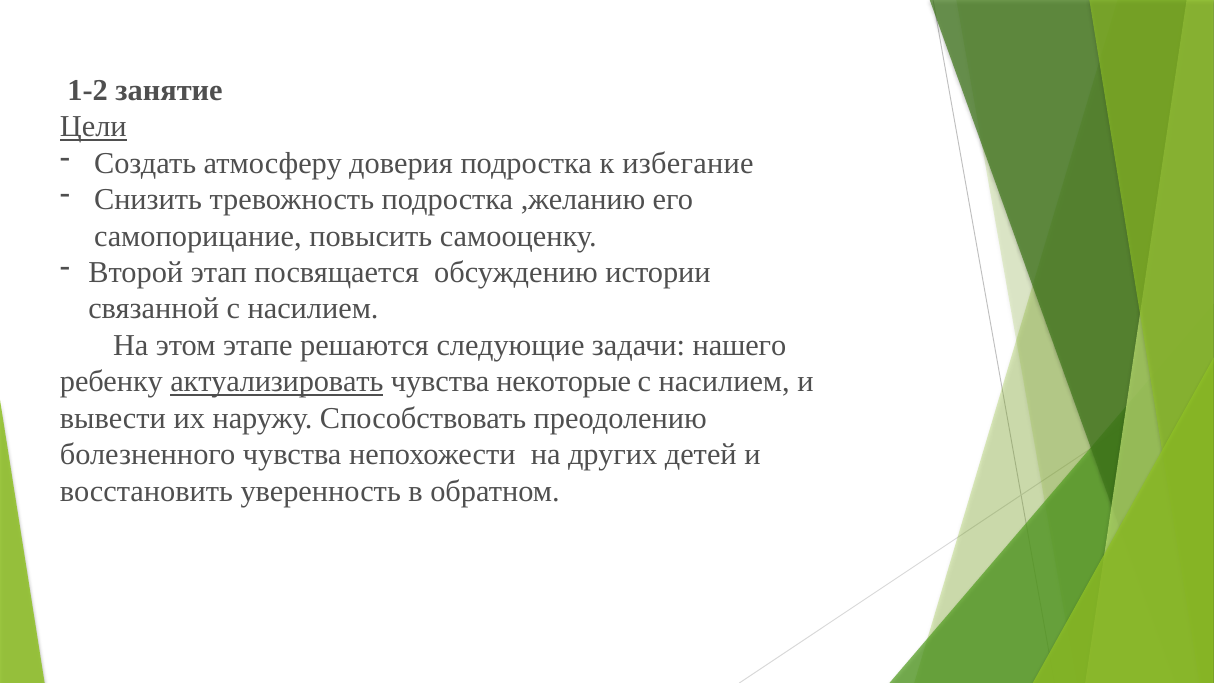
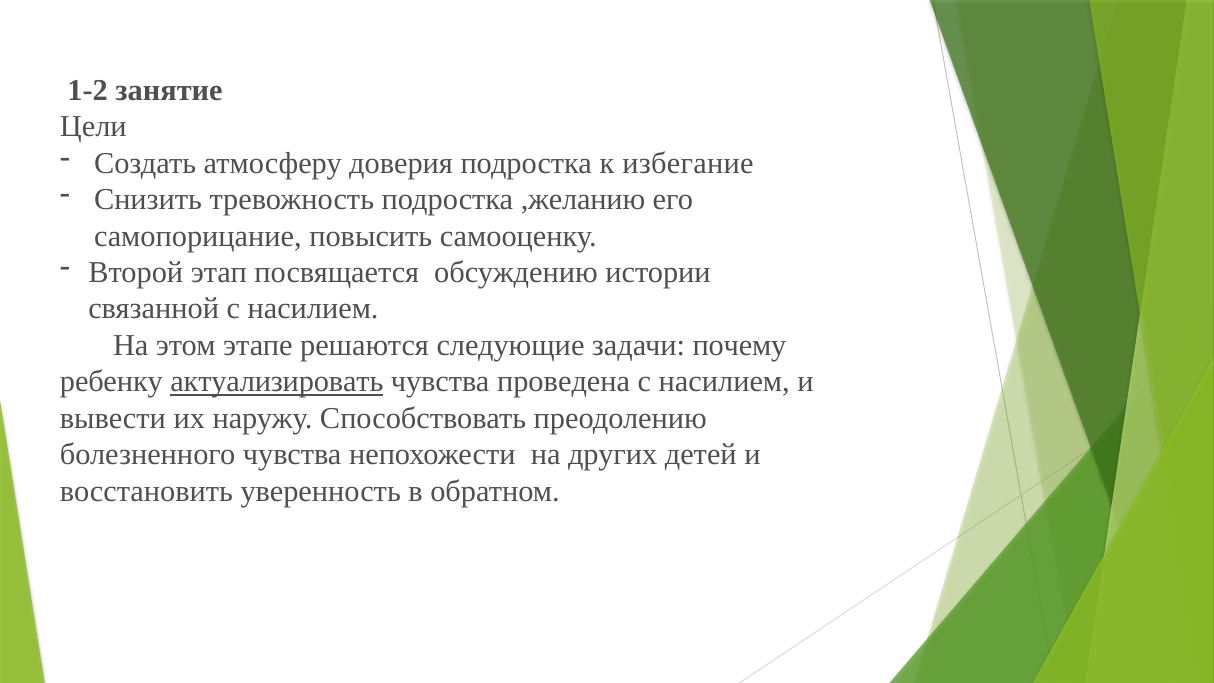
Цели underline: present -> none (93, 127)
нашего: нашего -> почему (739, 345)
некоторые: некоторые -> проведена (564, 382)
